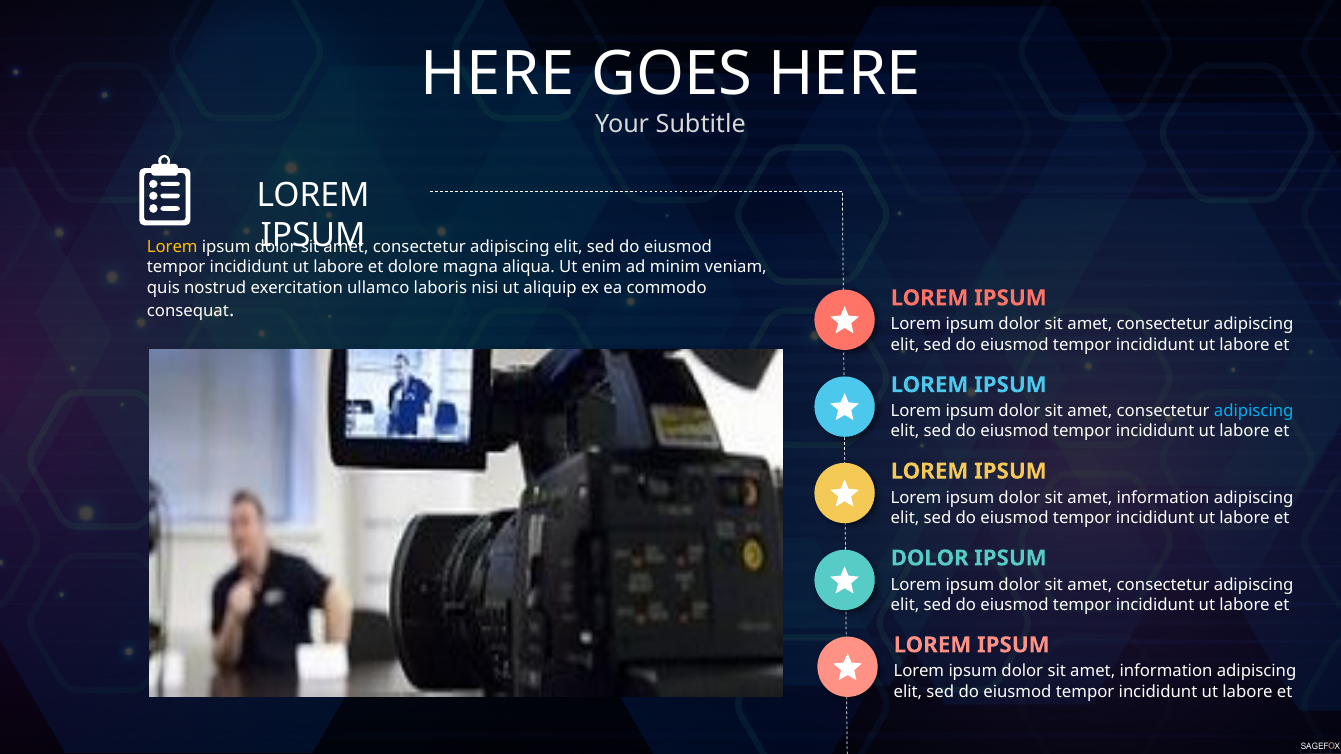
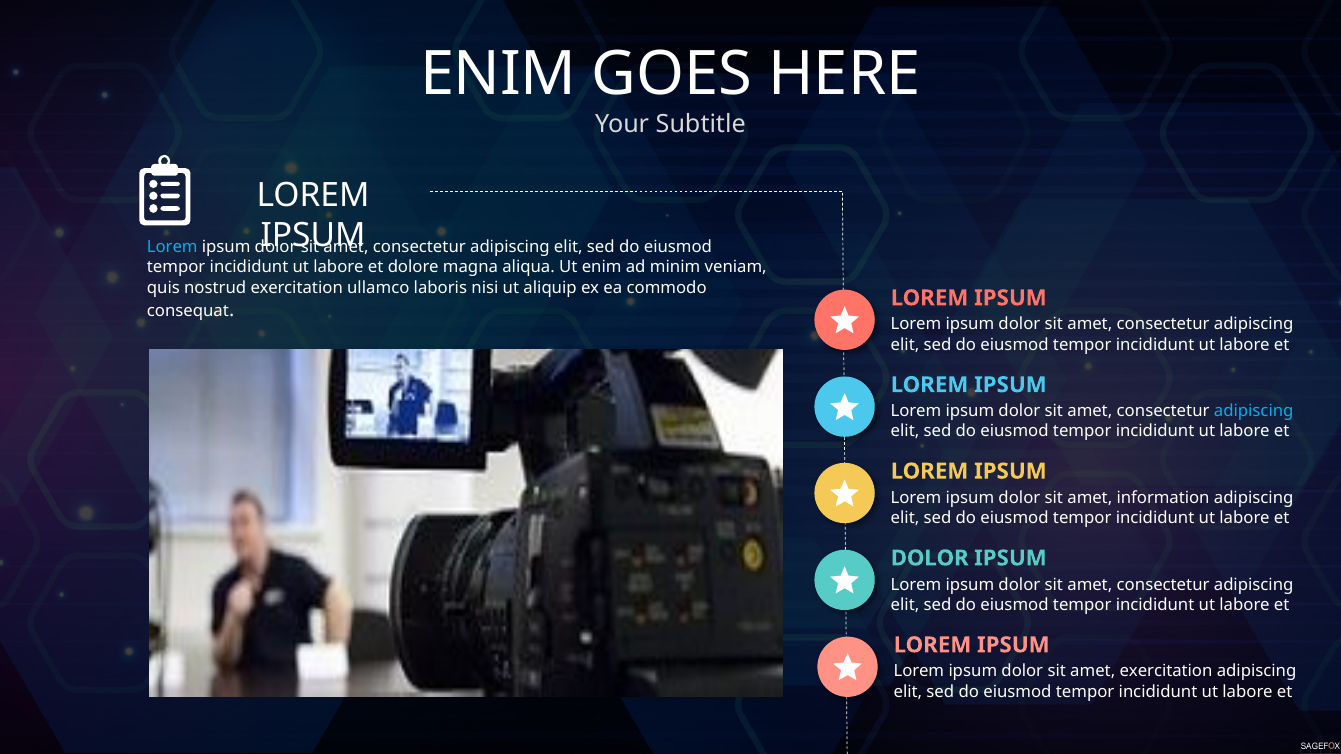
HERE: HERE -> ENIM (498, 74)
Lorem colour: yellow -> light blue (172, 247)
information: information -> exercitation (1166, 672)
